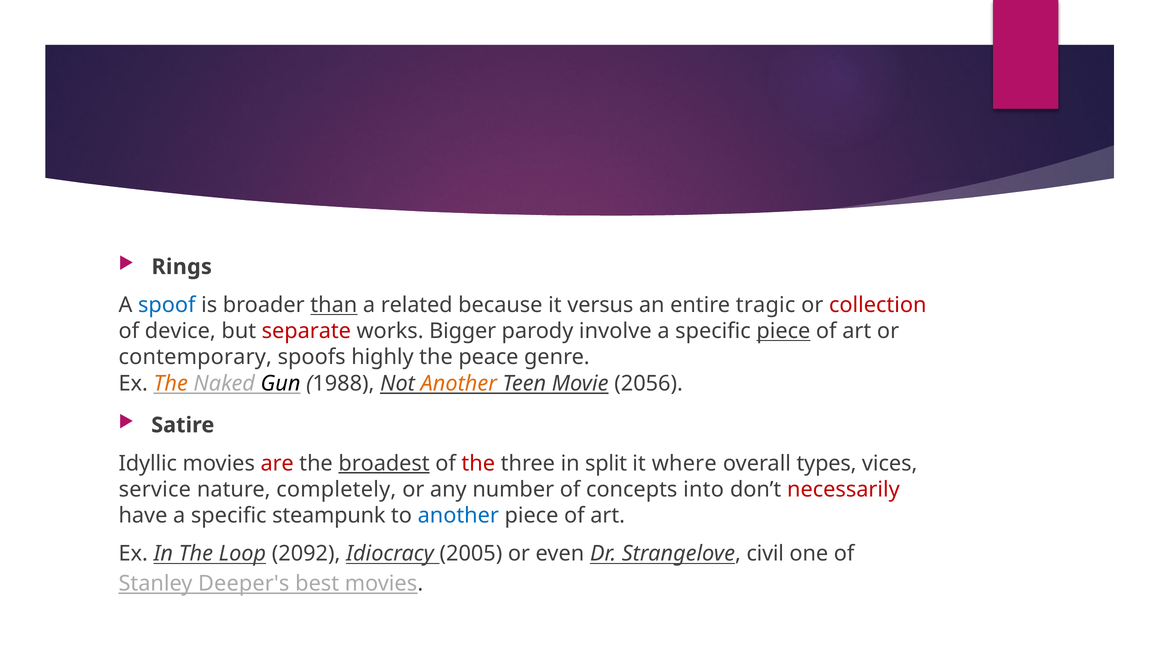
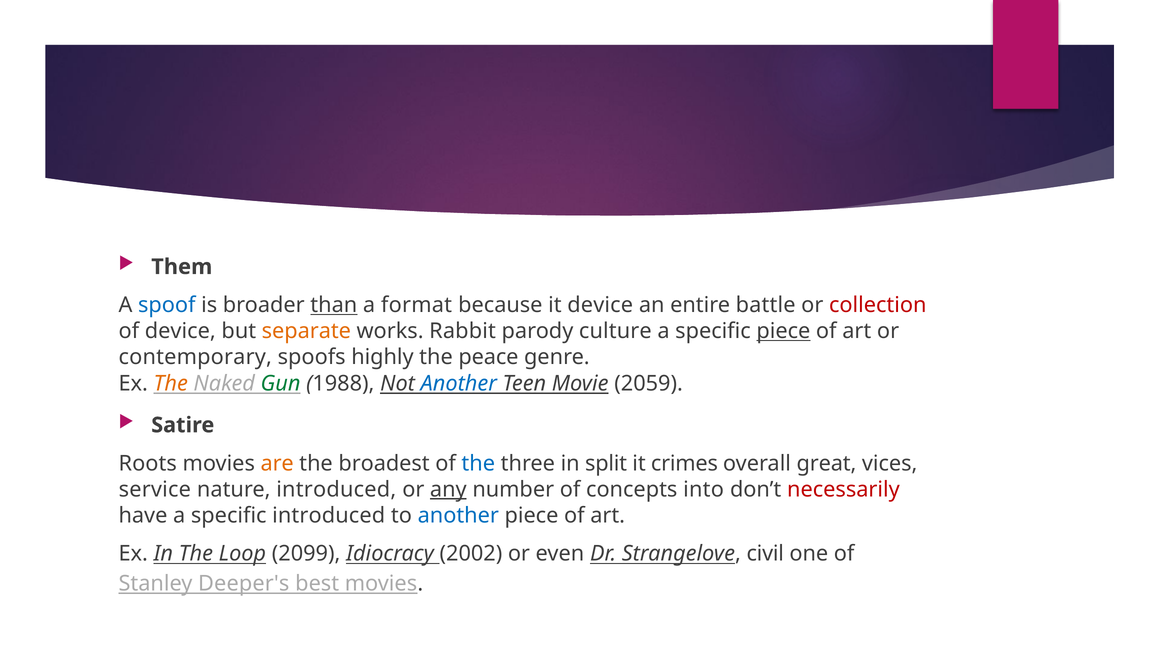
Rings: Rings -> Them (182, 267)
related: related -> format (417, 305)
it versus: versus -> device (600, 305)
tragic: tragic -> battle (766, 305)
separate colour: red -> orange (306, 331)
Bigger: Bigger -> Rabbit (463, 331)
involve: involve -> culture (615, 331)
Gun colour: black -> green (281, 383)
Another colour: orange -> blue (459, 383)
2056: 2056 -> 2059 (649, 383)
Idyllic: Idyllic -> Roots (148, 463)
are colour: red -> orange (277, 463)
broadest underline: present -> none (384, 463)
the colour: red -> blue (478, 463)
where: where -> crimes (684, 463)
types: types -> great (826, 463)
nature completely: completely -> introduced (336, 489)
any underline: none -> present (448, 489)
specific steampunk: steampunk -> introduced (329, 515)
2092: 2092 -> 2099 (306, 553)
2005: 2005 -> 2002 (471, 553)
